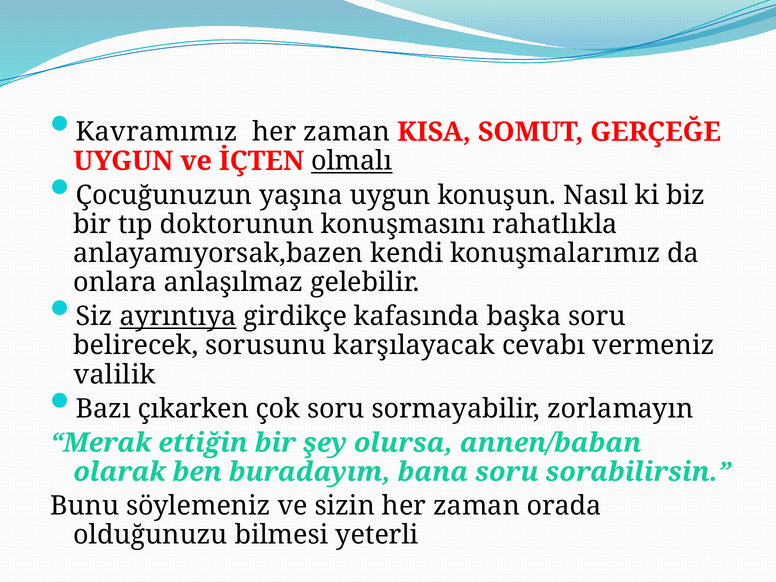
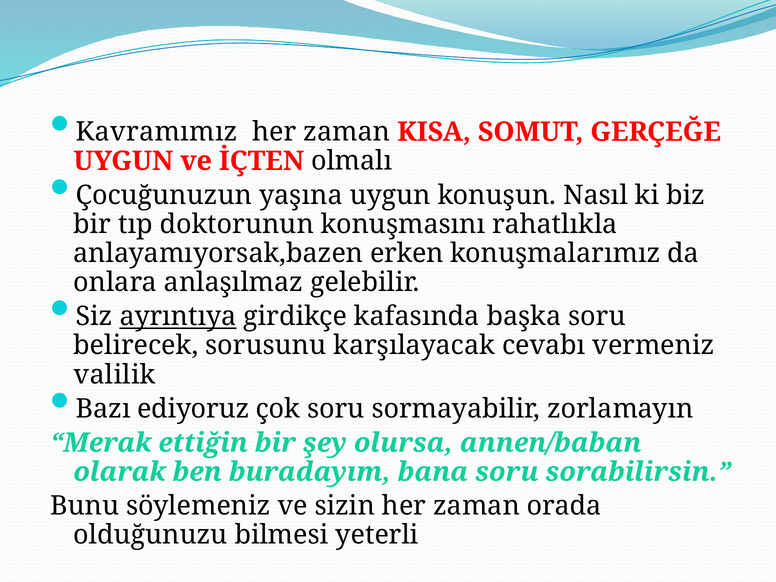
olmalı underline: present -> none (352, 161)
kendi: kendi -> erken (407, 253)
çıkarken: çıkarken -> ediyoruz (193, 409)
